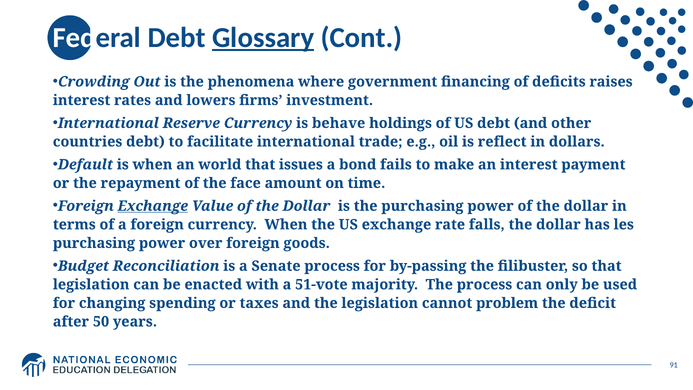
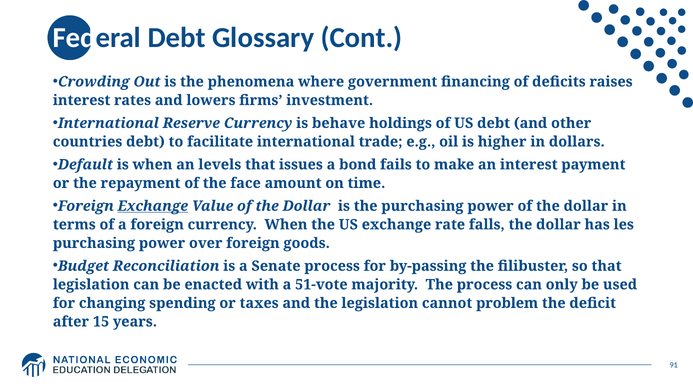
Glossary underline: present -> none (263, 37)
reflect: reflect -> higher (502, 142)
world: world -> levels (220, 165)
50: 50 -> 15 (101, 322)
